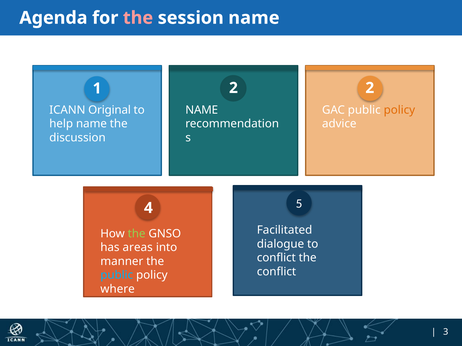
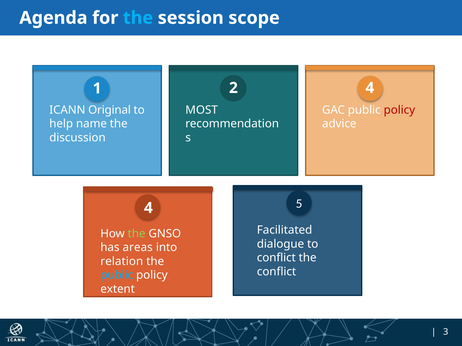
the colour: pink -> light blue (138, 18)
session name: name -> scope (254, 18)
2 2: 2 -> 4 (370, 88)
NAME: NAME -> MOST (202, 110)
policy colour: orange -> red (399, 110)
manner: manner -> relation (122, 262)
where: where -> extent (118, 289)
